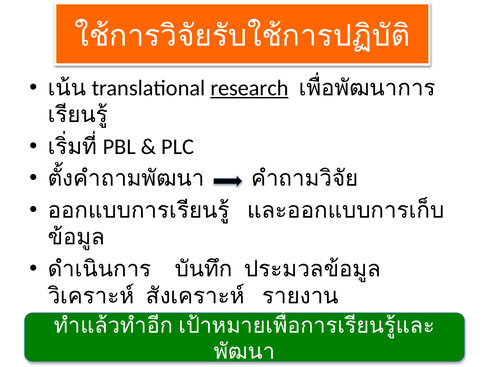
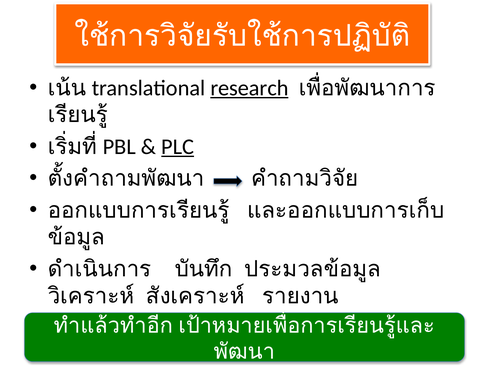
PLC underline: none -> present (178, 147)
